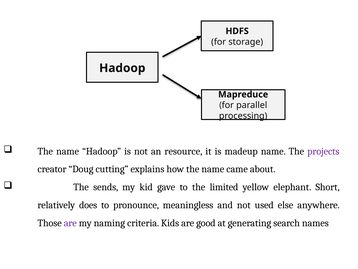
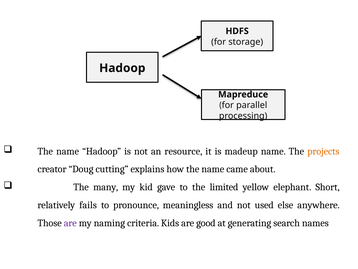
projects colour: purple -> orange (323, 151)
sends: sends -> many (106, 187)
does: does -> fails (88, 205)
